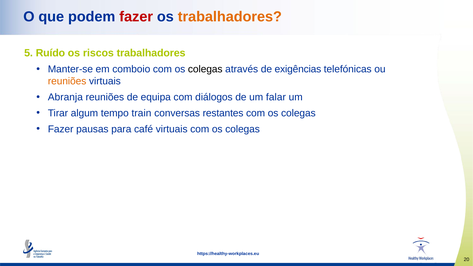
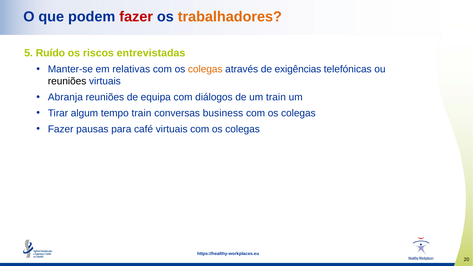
riscos trabalhadores: trabalhadores -> entrevistadas (151, 53)
comboio: comboio -> relativas (131, 69)
colegas colour: black -> orange (205, 69)
reuniões colour: orange -> black (67, 81)
um falar: falar -> train (276, 97)
restantes: restantes -> business (223, 113)
